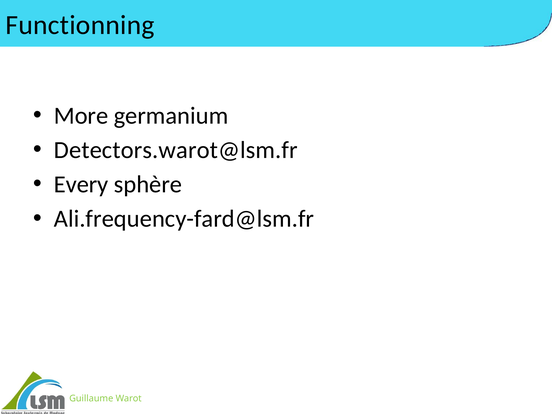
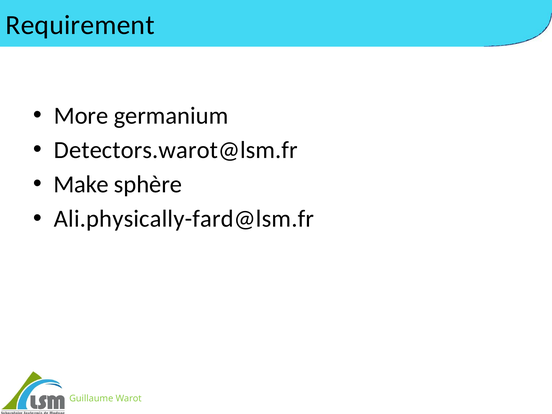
Functionning: Functionning -> Requirement (80, 25)
Every: Every -> Make (81, 185)
Ali.frequency-fard@lsm.fr: Ali.frequency-fard@lsm.fr -> Ali.physically-fard@lsm.fr (184, 219)
